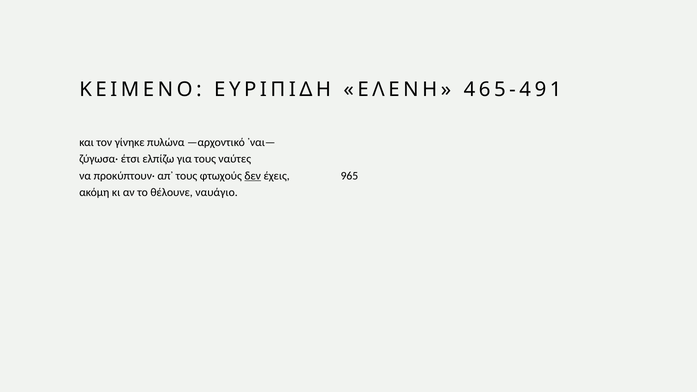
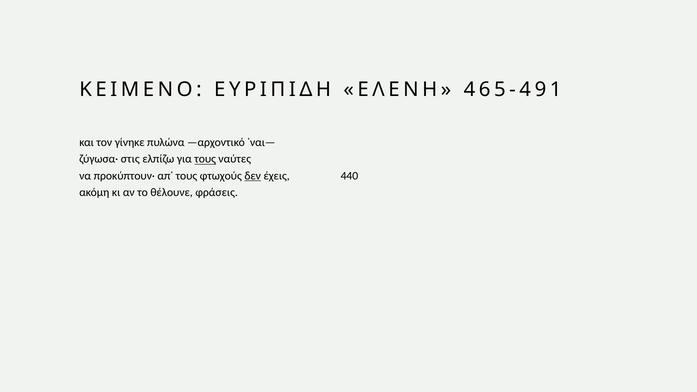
έτσι: έτσι -> στις (130, 159)
τους underline: none -> present (205, 159)
965: 965 -> 440 (349, 176)
ναυάγιο: ναυάγιο -> φράσεις (217, 193)
